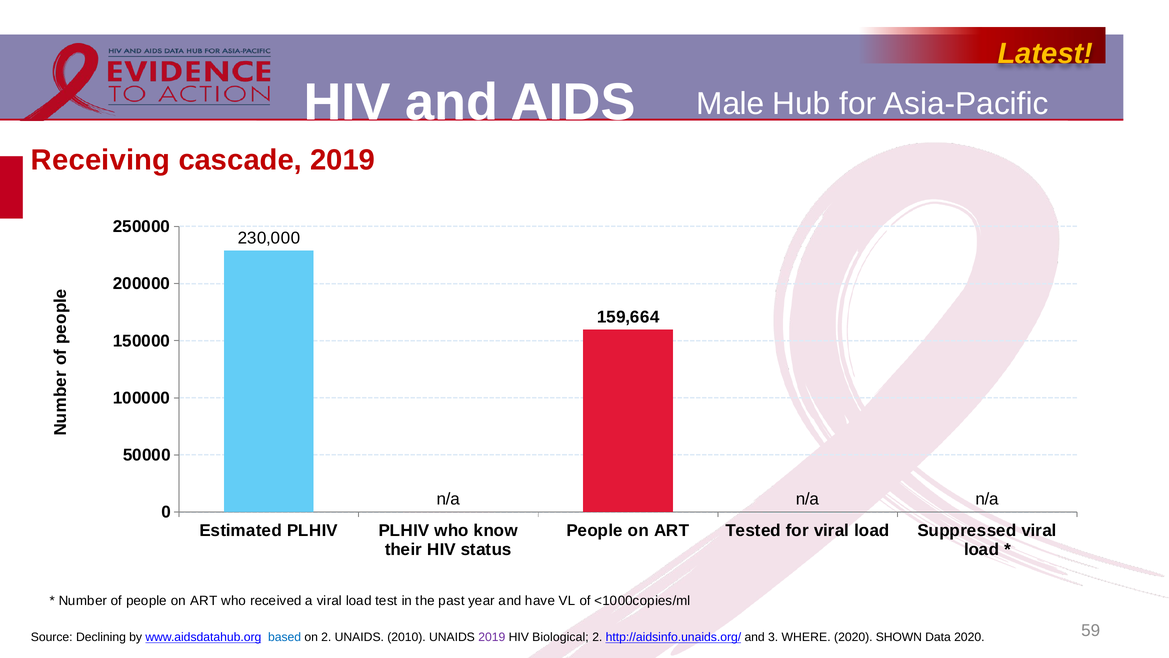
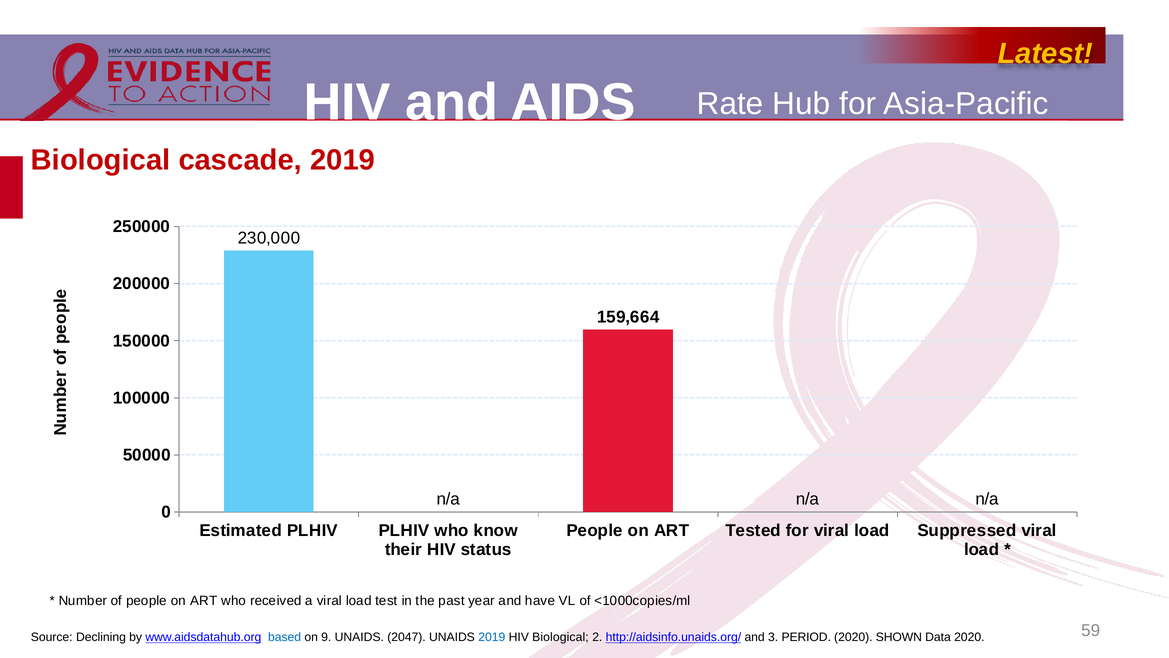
Male: Male -> Rate (730, 104)
Receiving: Receiving -> Biological (101, 160)
on 2: 2 -> 9 (326, 637)
2010: 2010 -> 2047 (406, 637)
2019 colour: purple -> blue (492, 637)
WHERE: WHERE -> PERIOD (806, 637)
